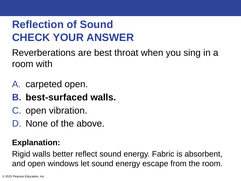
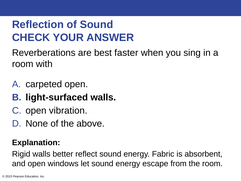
throat: throat -> faster (126, 53)
best-surfaced: best-surfaced -> light-surfaced (57, 97)
